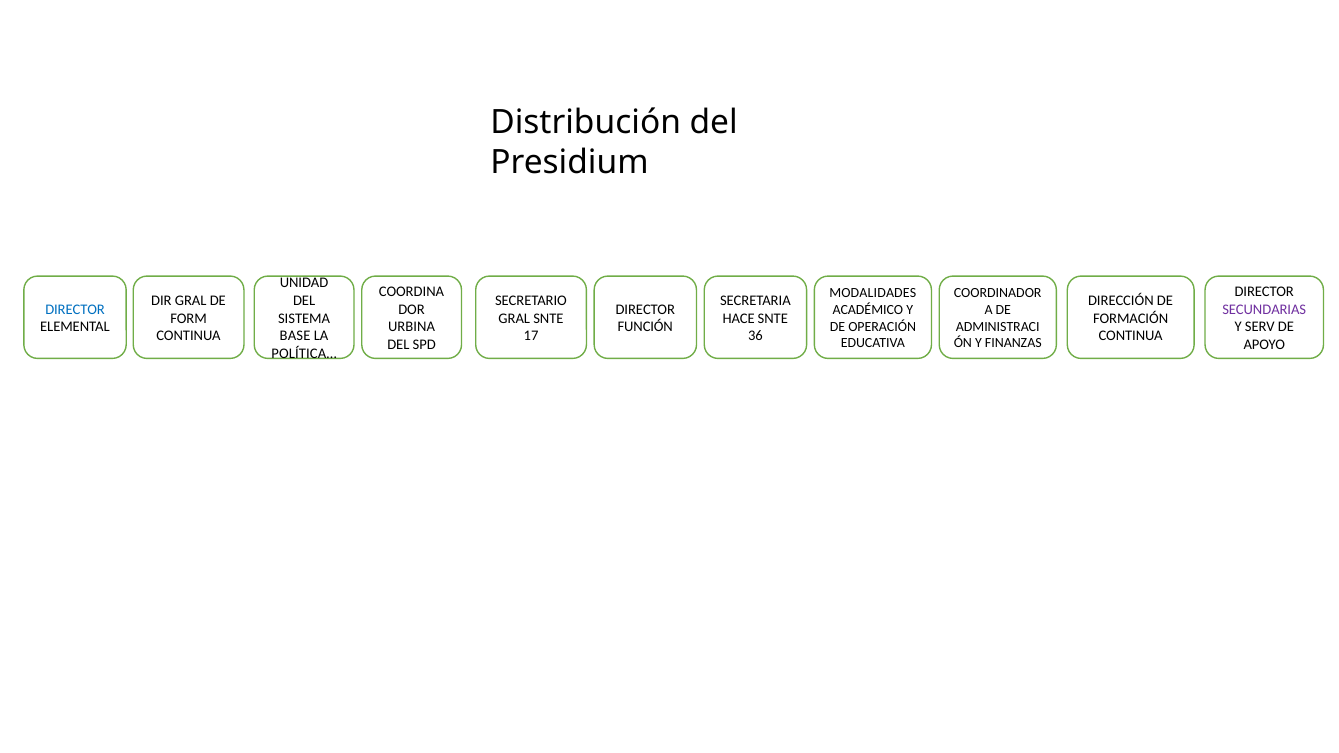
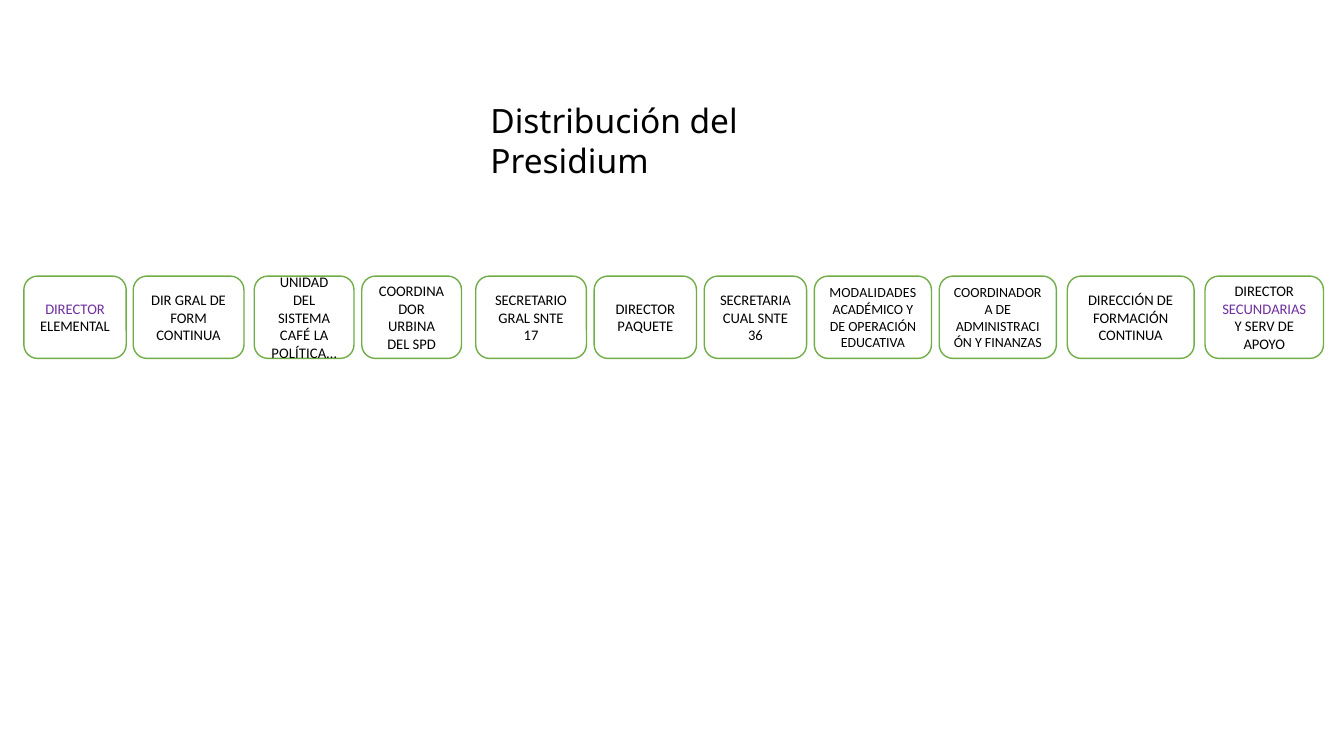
DIRECTOR colour: blue -> purple (75, 310)
HACE: HACE -> CUAL (739, 318)
FUNCIÓN: FUNCIÓN -> PAQUETE (645, 327)
BASE: BASE -> CAFÉ (295, 336)
